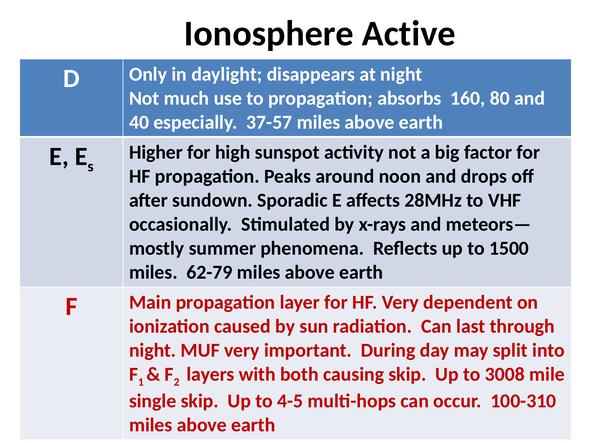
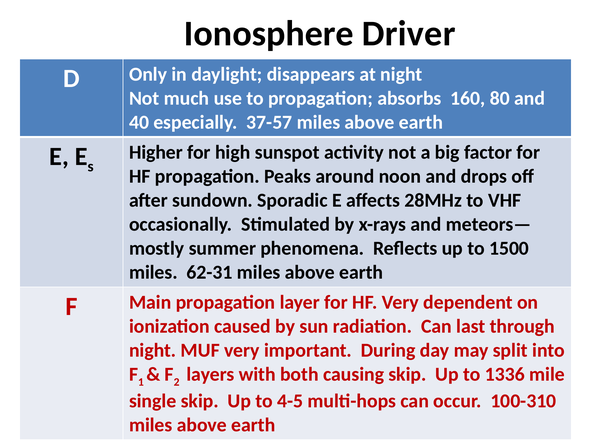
Active: Active -> Driver (409, 34)
62-79: 62-79 -> 62-31 (210, 272)
3008: 3008 -> 1336 (505, 375)
